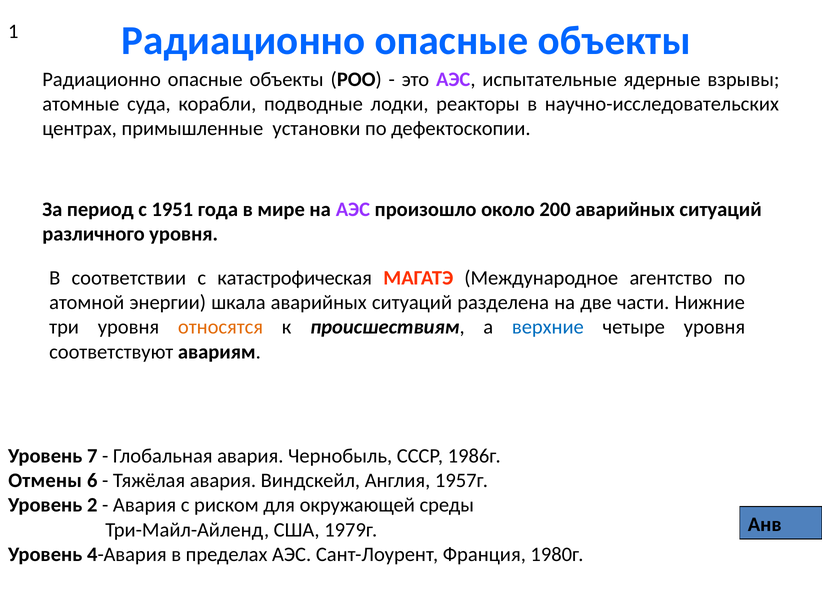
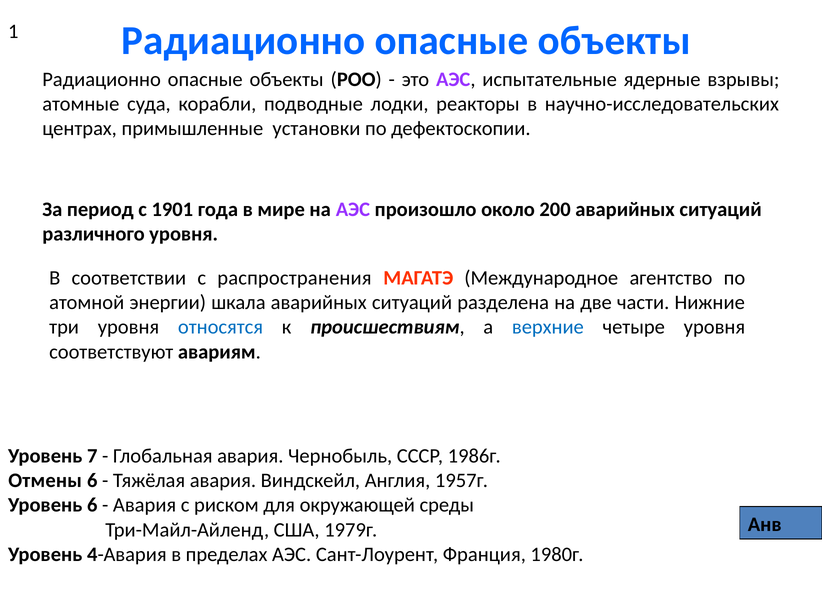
1951: 1951 -> 1901 (172, 210)
катастрофическая: катастрофическая -> распространения (294, 278)
относятся colour: orange -> blue (221, 327)
Уровень 2: 2 -> 6 (92, 506)
